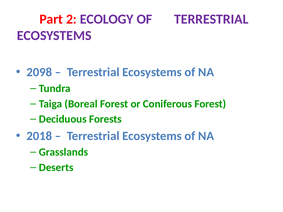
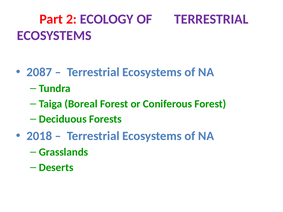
2098: 2098 -> 2087 (39, 72)
